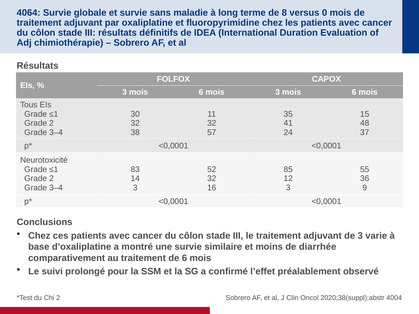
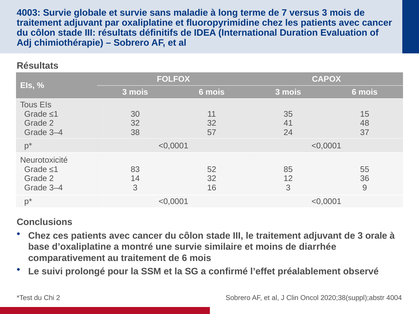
4064: 4064 -> 4003 (29, 13)
8: 8 -> 7 (284, 13)
versus 0: 0 -> 3 (325, 13)
varie: varie -> orale (376, 236)
